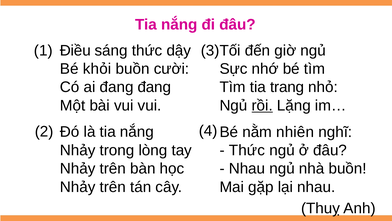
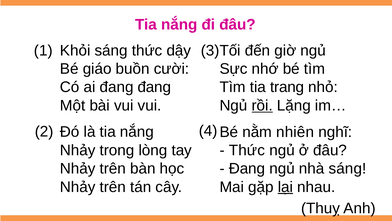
Điều: Điều -> Khỏi (75, 50)
khỏi: khỏi -> giáo (97, 69)
Nhau: Nhau -> Đang (247, 168)
nhà buồn: buồn -> sáng (348, 168)
lại underline: none -> present (285, 187)
